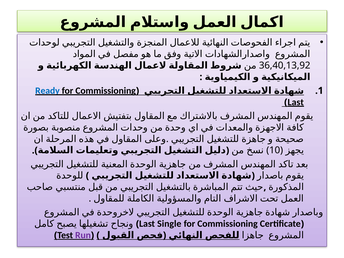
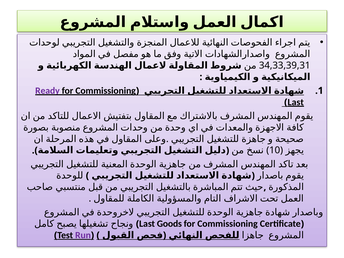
36,40,13,92: 36,40,13,92 -> 34,33,39,31 (285, 65)
Ready colour: blue -> purple (47, 91)
Single: Single -> Goods (169, 224)
